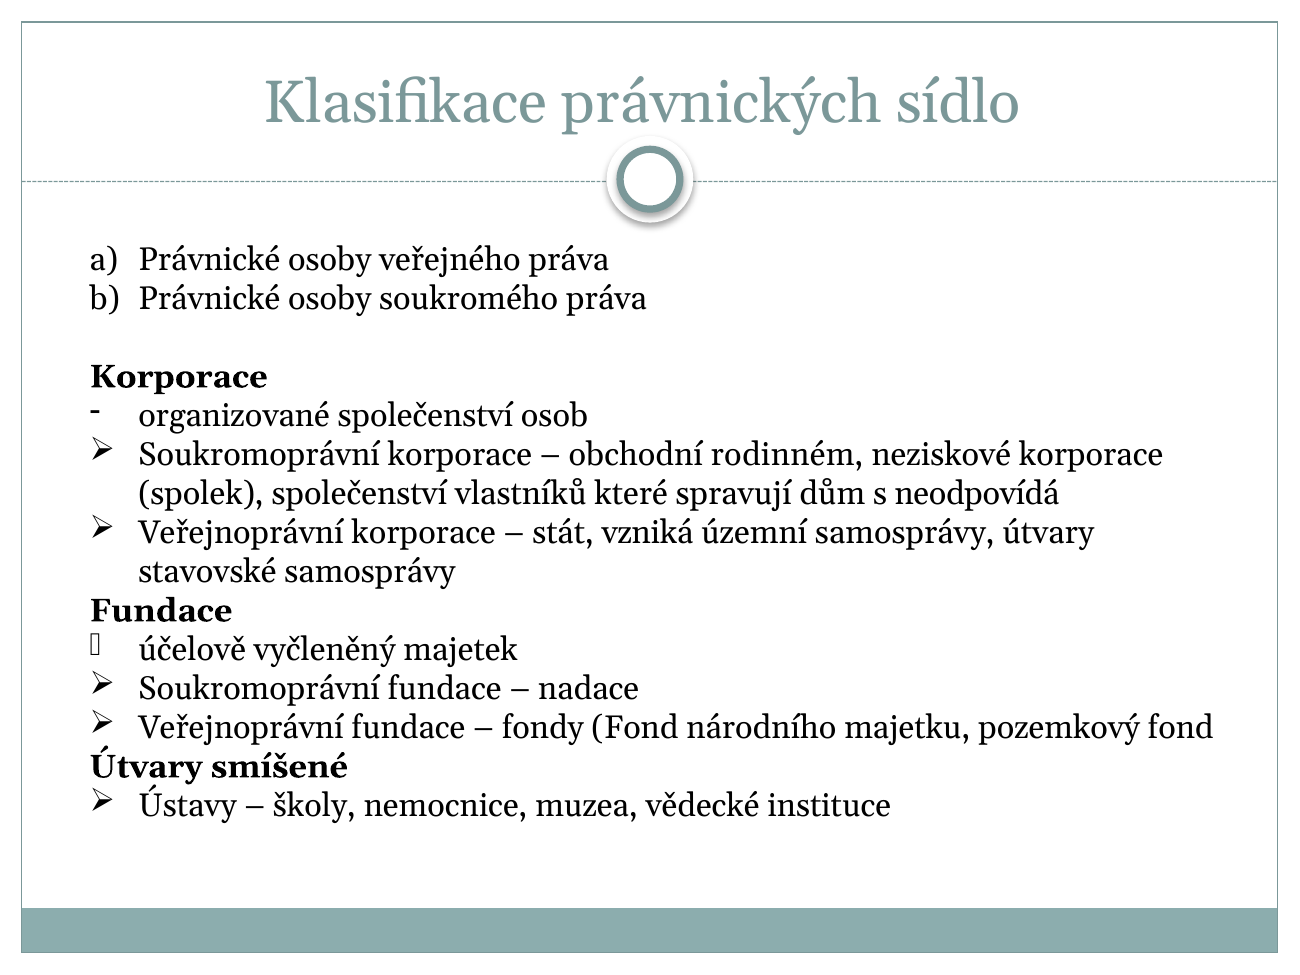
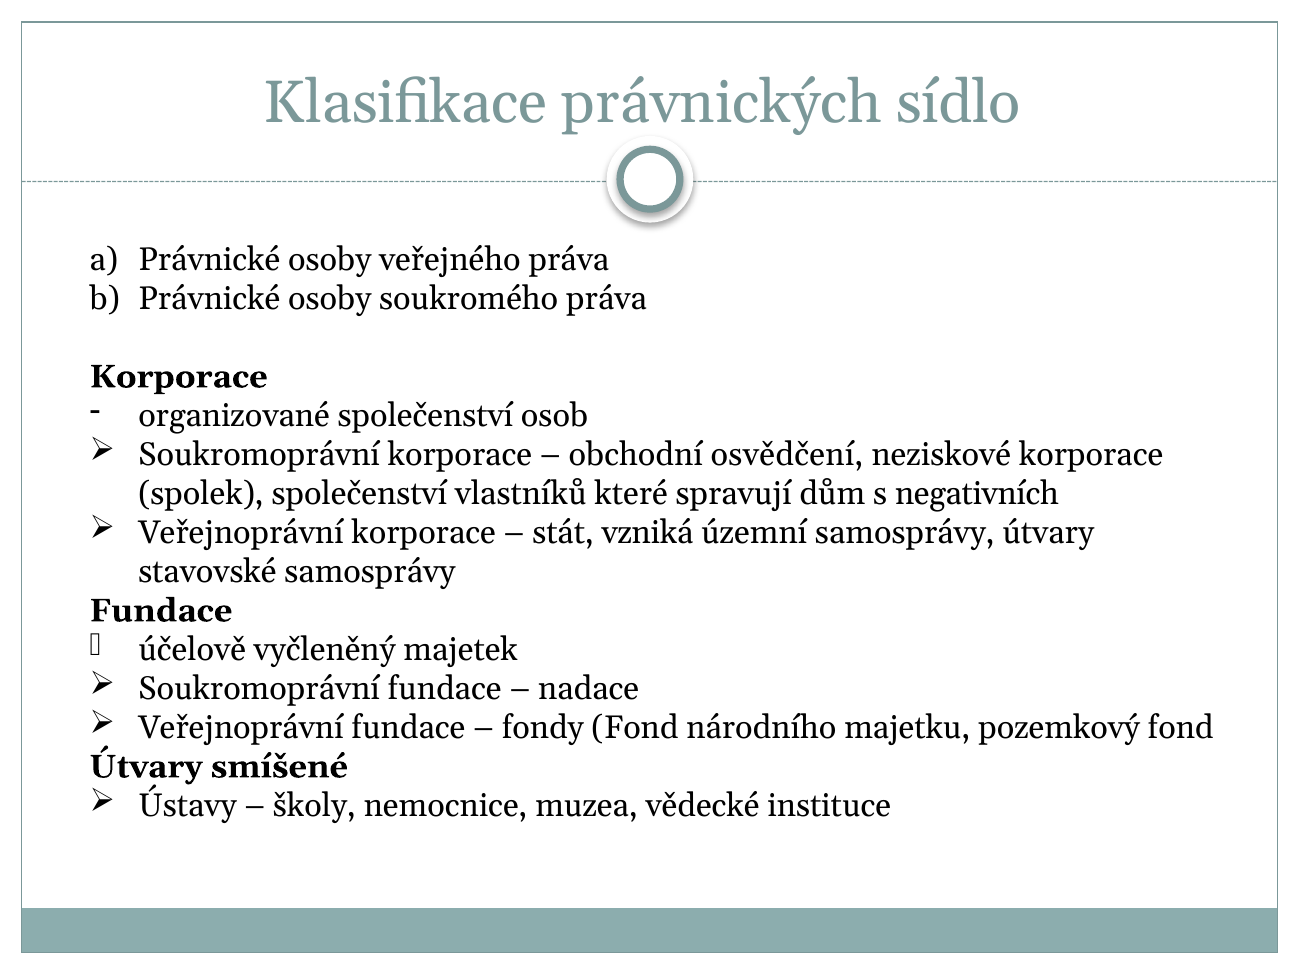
rodinném: rodinném -> osvědčení (787, 455)
neodpovídá: neodpovídá -> negativních (977, 494)
